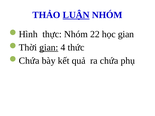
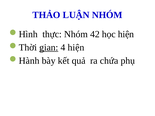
LUẬN underline: present -> none (76, 15)
22: 22 -> 42 (95, 34)
học gian: gian -> hiện (126, 34)
4 thức: thức -> hiện (76, 48)
Chứa: Chứa -> Hành (29, 61)
